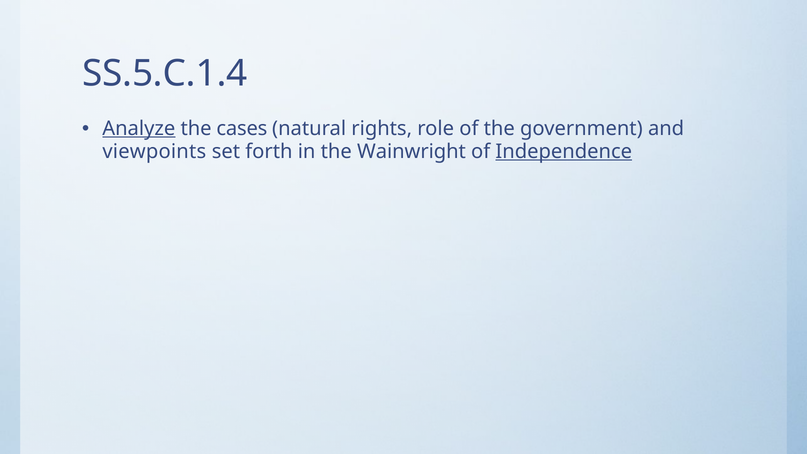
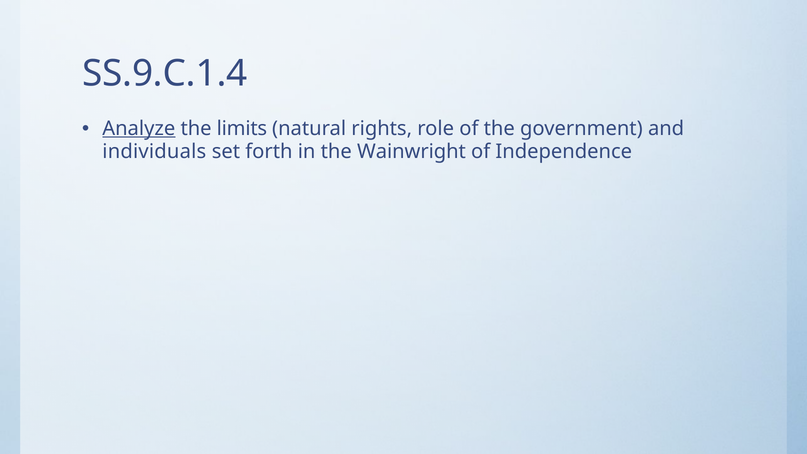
SS.5.C.1.4: SS.5.C.1.4 -> SS.9.C.1.4 (165, 74)
cases: cases -> limits (242, 128)
viewpoints: viewpoints -> individuals (154, 151)
Independence underline: present -> none (564, 151)
